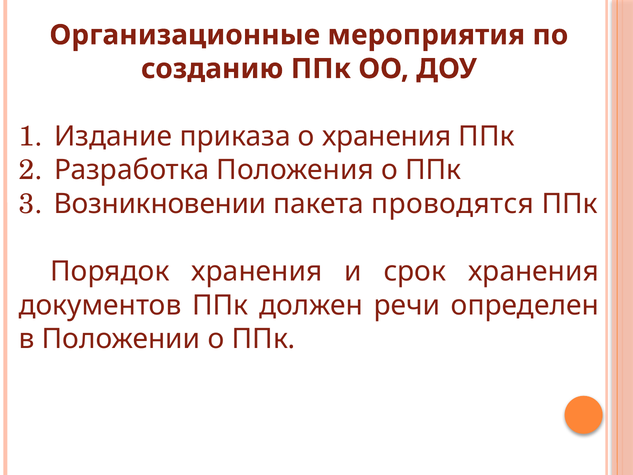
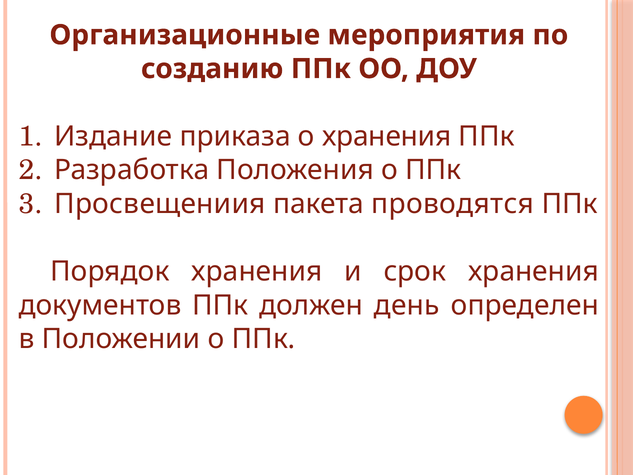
Возникновении: Возникновении -> Просвещениия (160, 204)
речи: речи -> день (407, 305)
